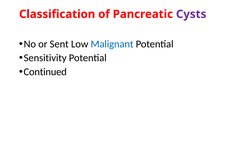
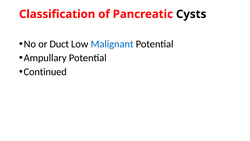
Cysts colour: purple -> black (191, 14)
Sent: Sent -> Duct (59, 44)
Sensitivity: Sensitivity -> Ampullary (45, 58)
